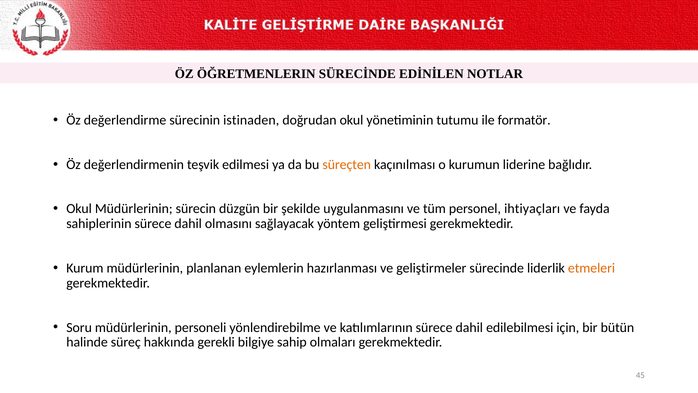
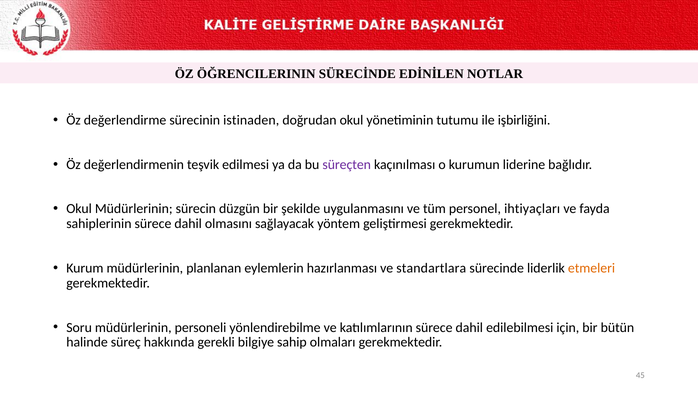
ÖĞRETMENLERIN: ÖĞRETMENLERIN -> ÖĞRENCILERININ (256, 74)
formatör: formatör -> işbirliğini (524, 120)
süreçten colour: orange -> purple (347, 164)
geliştirmeler: geliştirmeler -> standartlara (431, 268)
